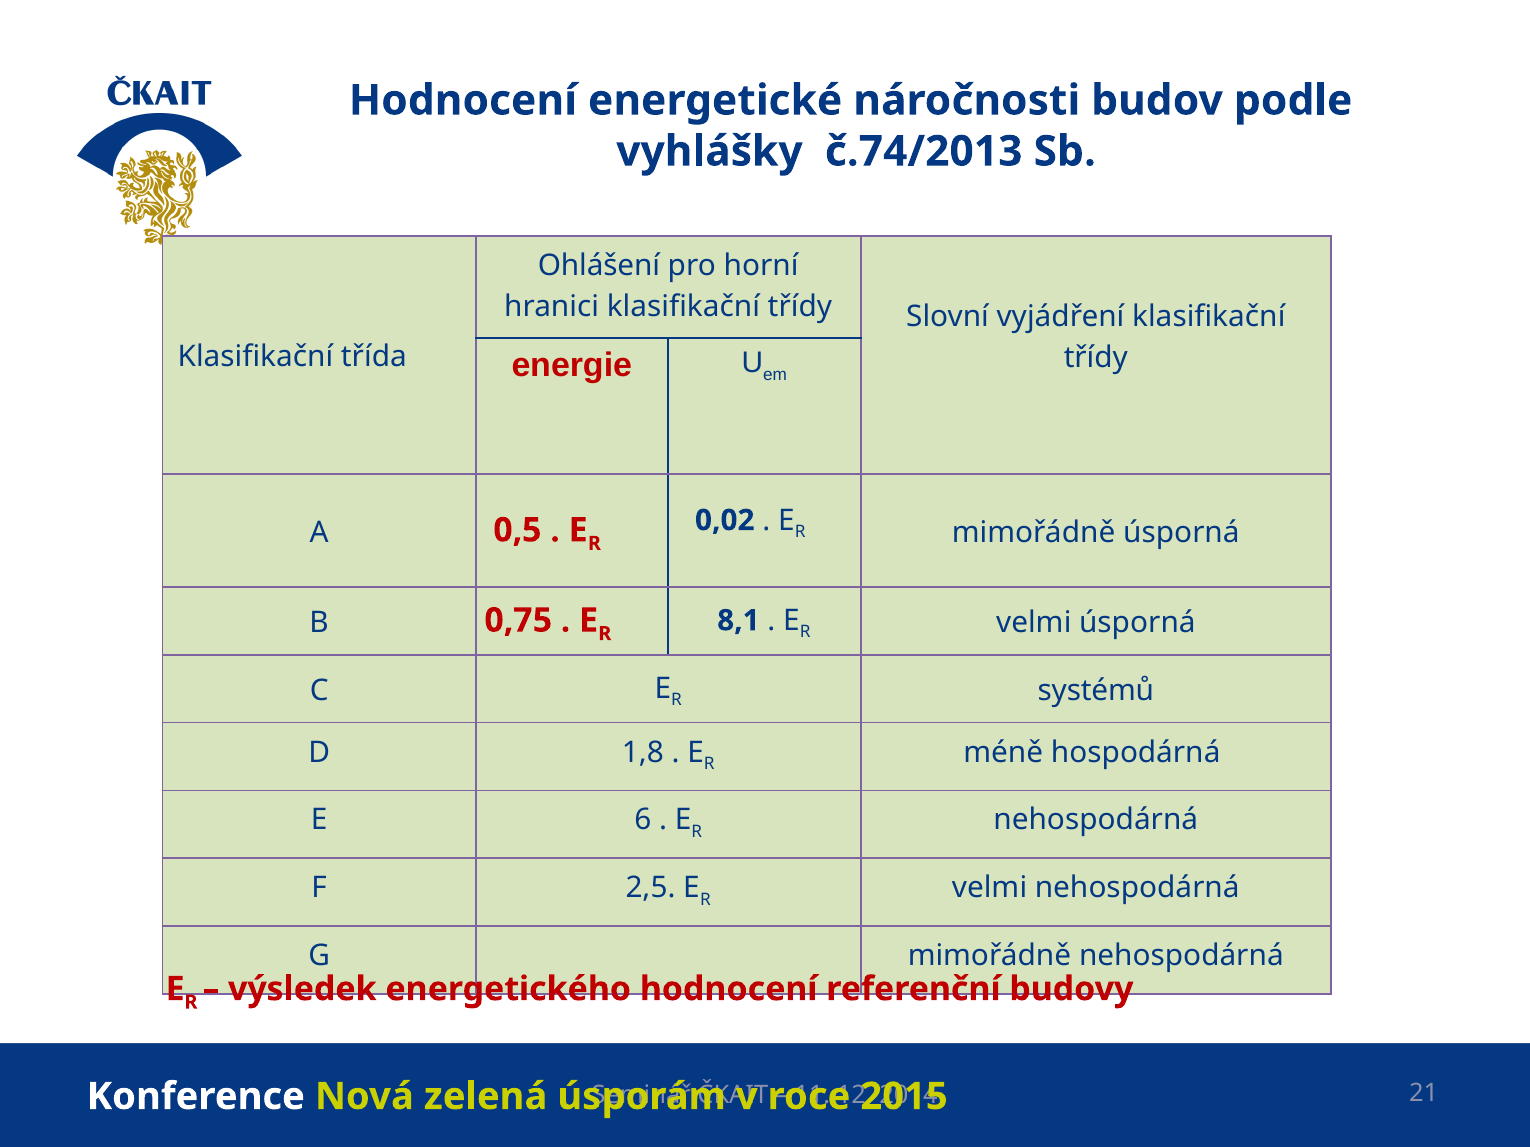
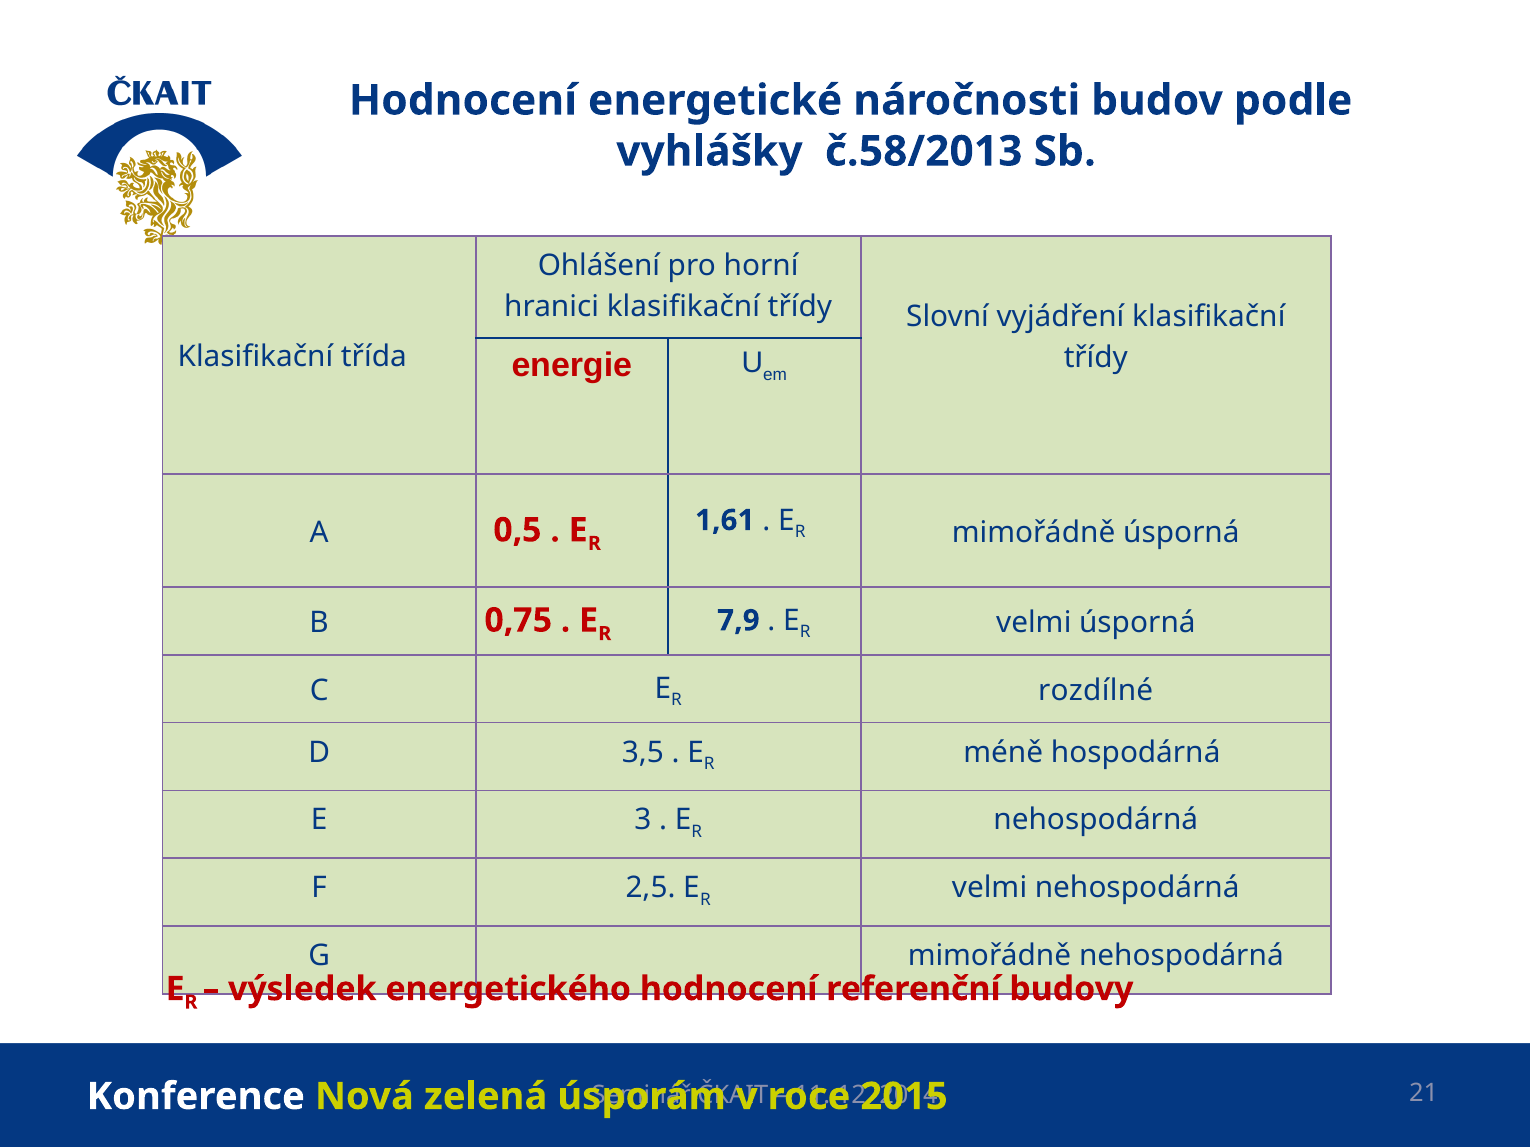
č.74/2013: č.74/2013 -> č.58/2013 (924, 152)
0,02: 0,02 -> 1,61 (725, 521)
8,1: 8,1 -> 7,9 (738, 621)
systémů: systémů -> rozdílné (1096, 691)
1,8: 1,8 -> 3,5 (643, 753)
6: 6 -> 3 (643, 820)
